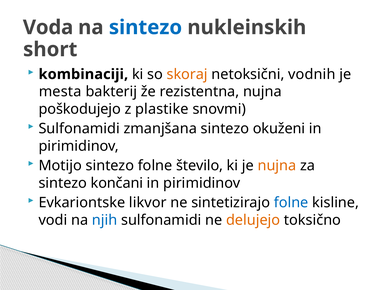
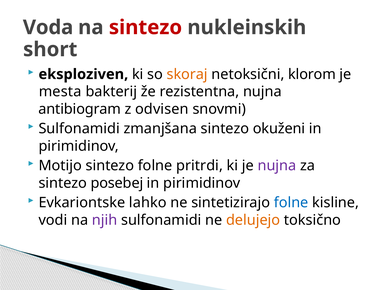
sintezo colour: blue -> red (145, 27)
kombinaciji: kombinaciji -> eksploziven (83, 74)
vodnih: vodnih -> klorom (312, 74)
poškodujejo: poškodujejo -> antibiogram (80, 109)
plastike: plastike -> odvisen (162, 109)
število: število -> pritrdi (200, 165)
nujna colour: orange -> purple (277, 165)
končani: končani -> posebej (117, 183)
likvor: likvor -> lahko (148, 202)
njih colour: blue -> purple (105, 220)
